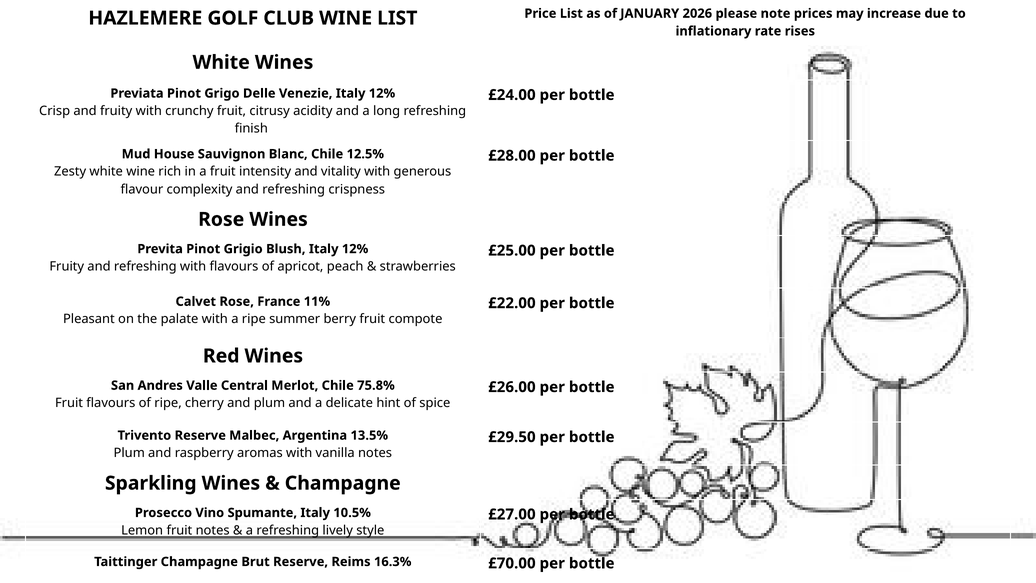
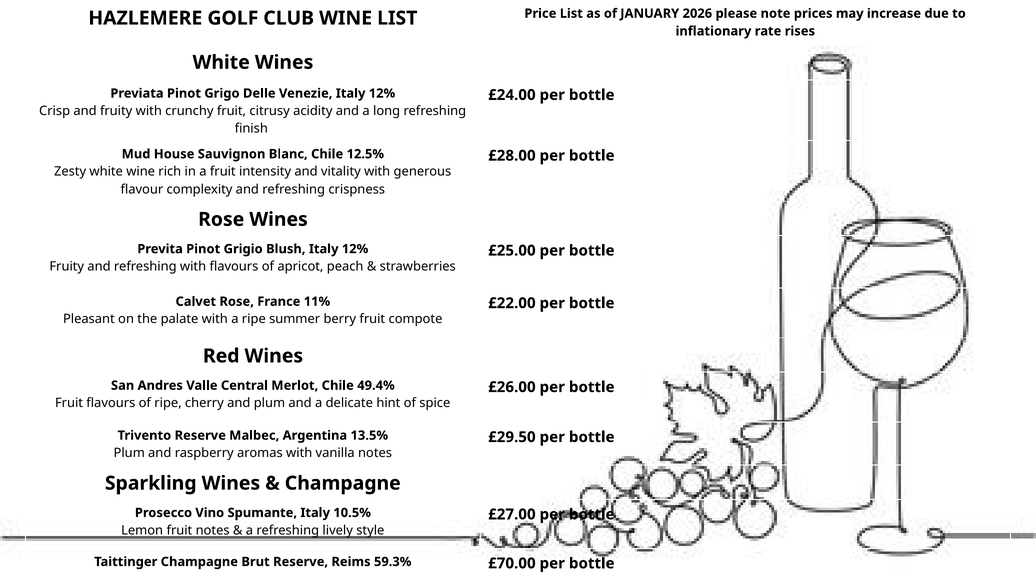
75.8%: 75.8% -> 49.4% (376, 385)
16.3%: 16.3% -> 59.3% (393, 562)
